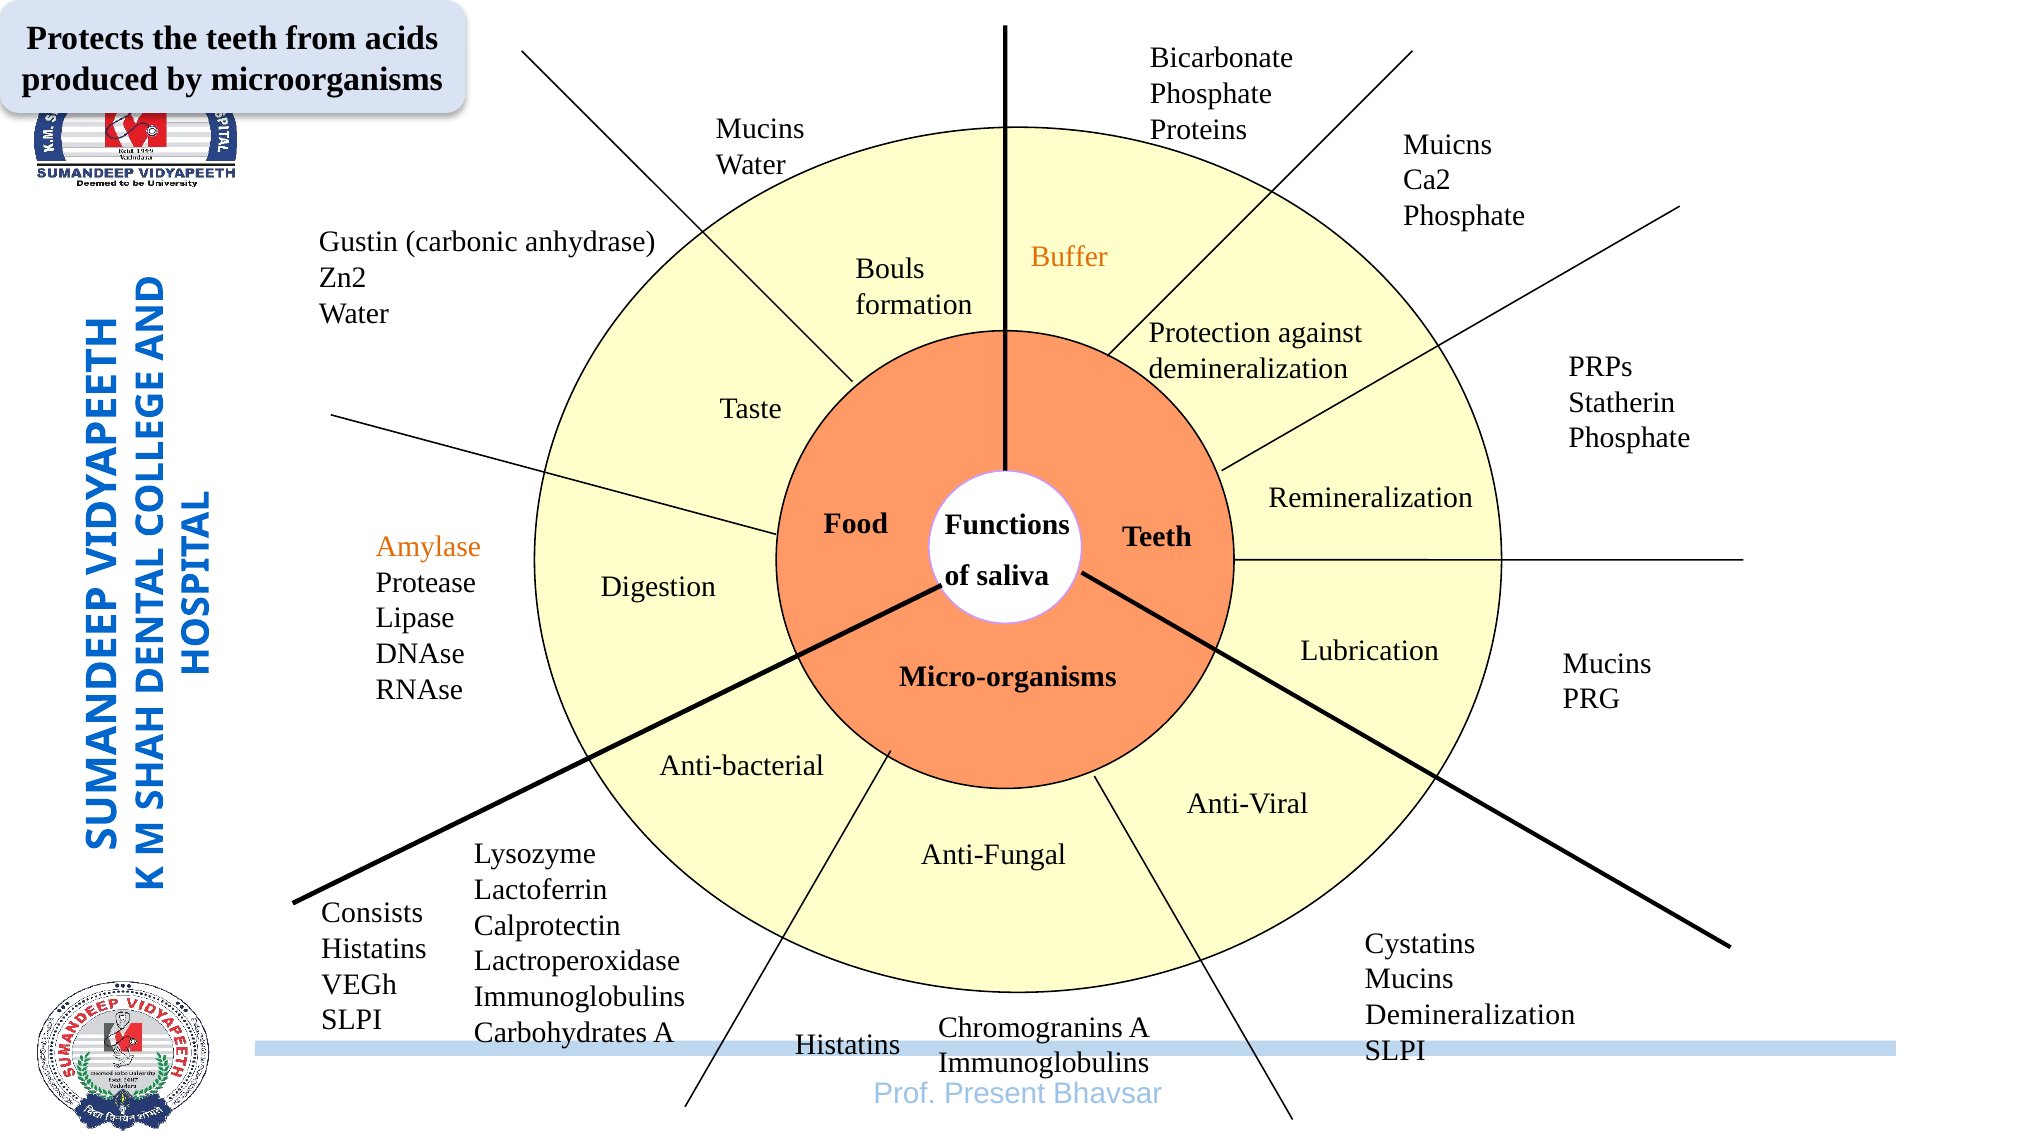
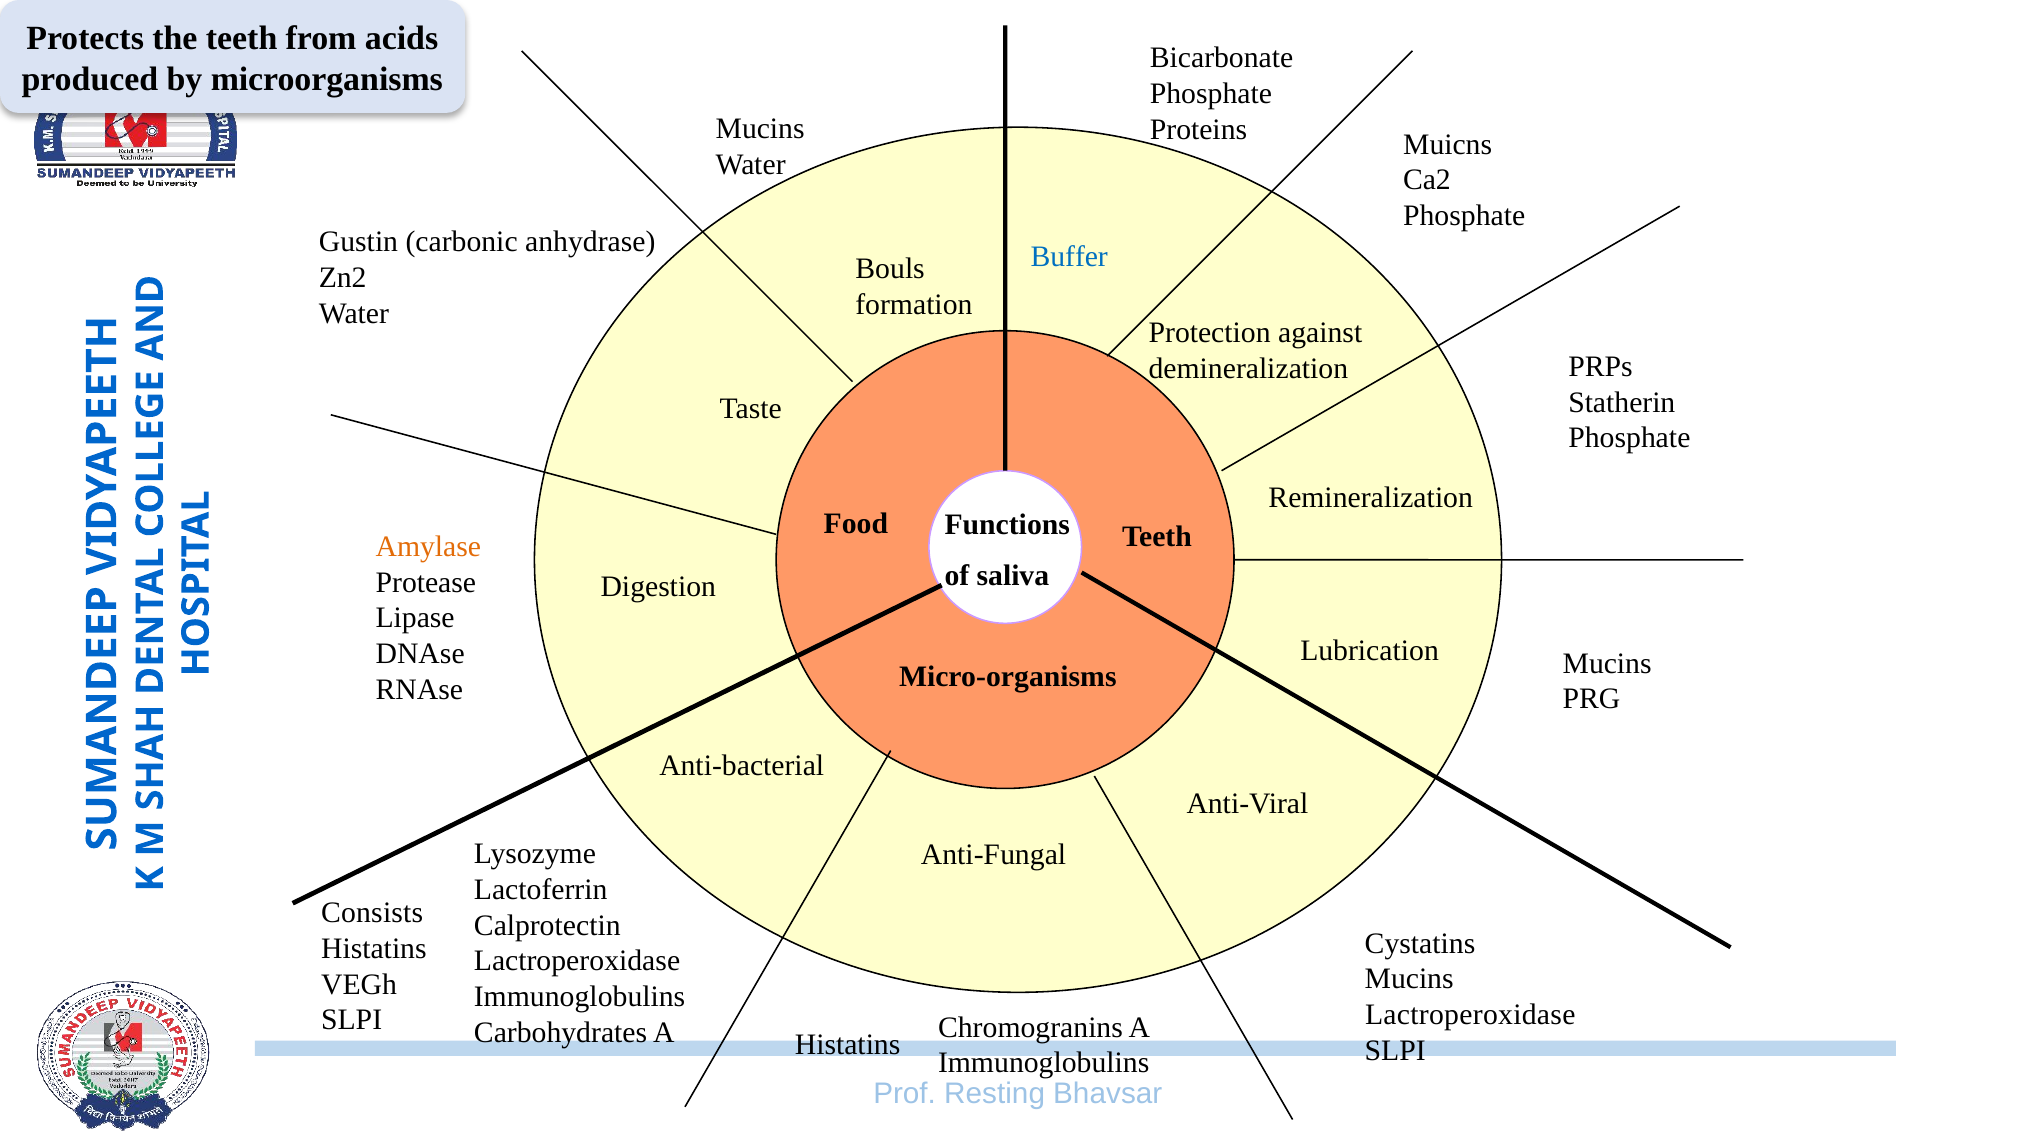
Buffer colour: orange -> blue (1069, 256)
Demineralization: Demineralization -> Lactroperoxidase (1470, 1015)
Present: Present -> Resting (995, 1094)
